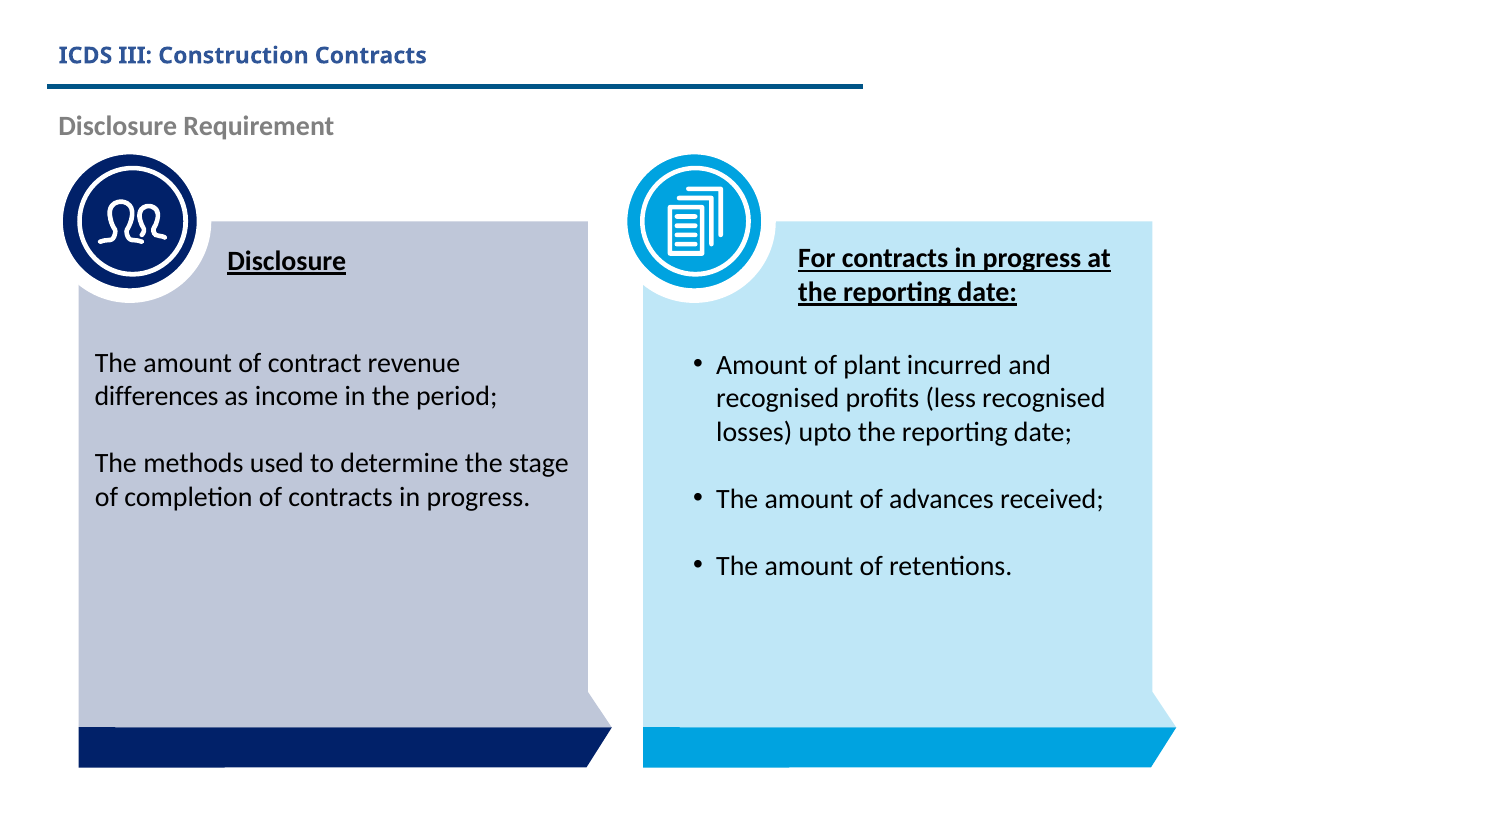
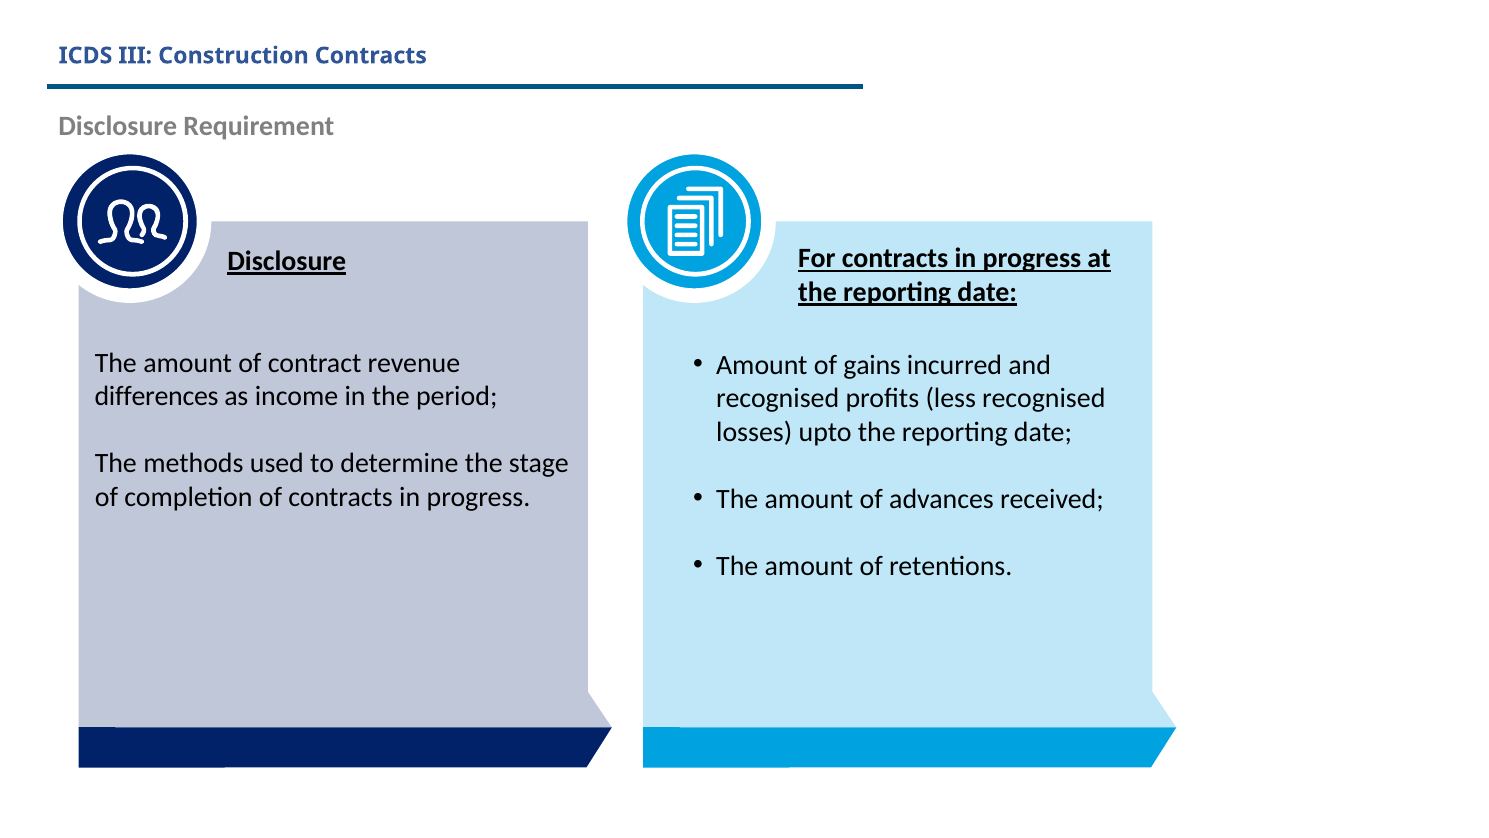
plant: plant -> gains (872, 365)
